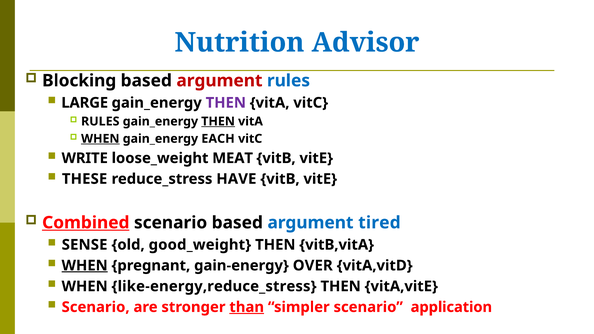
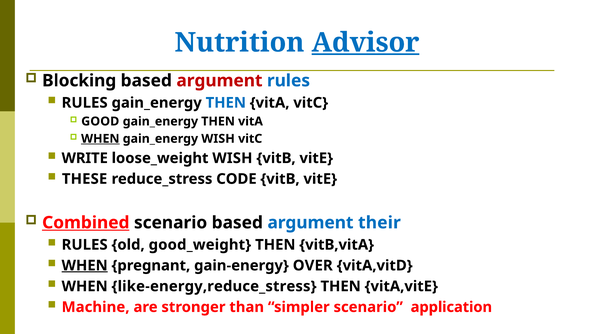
Advisor underline: none -> present (365, 43)
LARGE: LARGE -> RULES (85, 103)
THEN colour: purple -> blue (226, 103)
RULES: RULES -> GOOD (100, 121)
THEN underline: present -> none (218, 121)
gain_energy EACH: EACH -> WISH (218, 139)
loose_weight MEAT: MEAT -> WISH (232, 158)
HAVE: HAVE -> CODE (236, 179)
tired: tired -> their (379, 223)
SENSE: SENSE -> RULES (85, 245)
Scenario: Scenario -> Machine (96, 307)
than underline: present -> none (247, 307)
